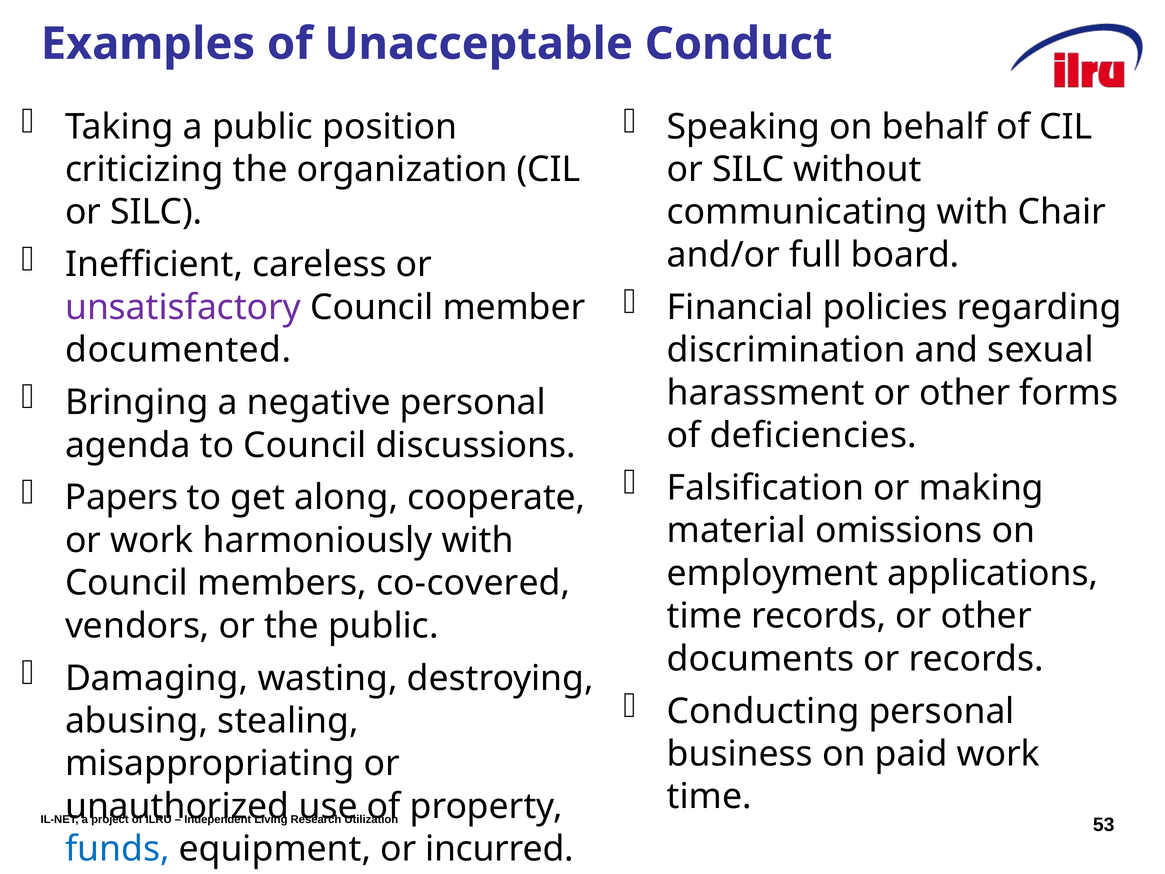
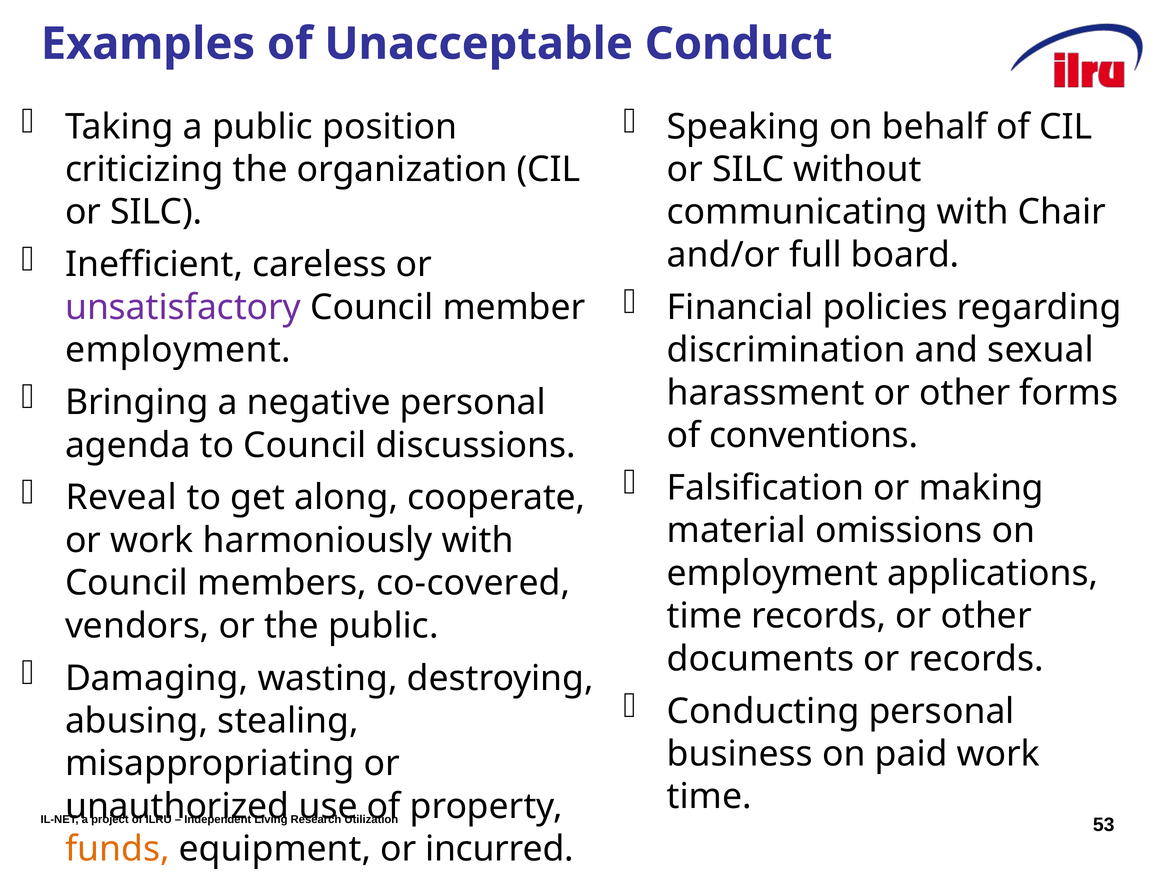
documented: documented -> employment (178, 350)
deficiencies: deficiencies -> conventions (814, 435)
Papers: Papers -> Reveal (121, 498)
funds colour: blue -> orange (117, 849)
